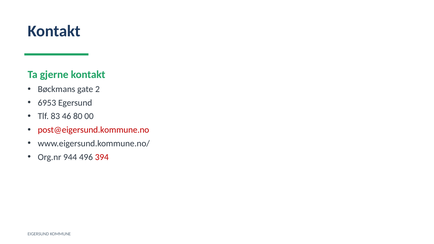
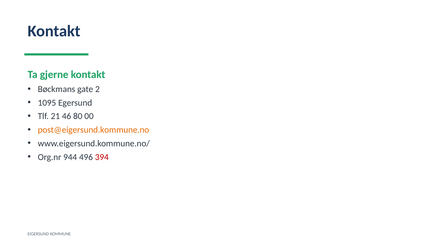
6953: 6953 -> 1095 (47, 103)
83: 83 -> 21 (55, 116)
post@eigersund.kommune.no colour: red -> orange (93, 130)
